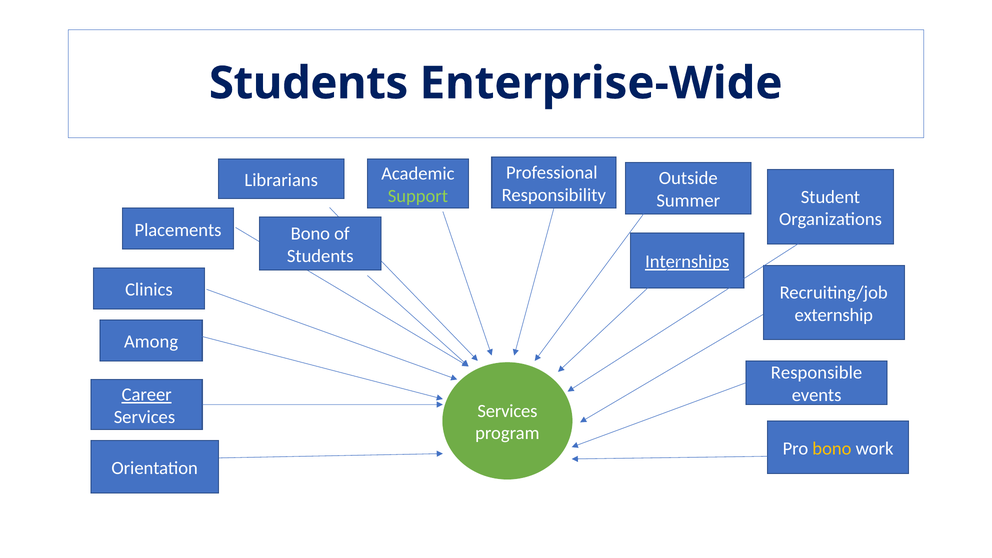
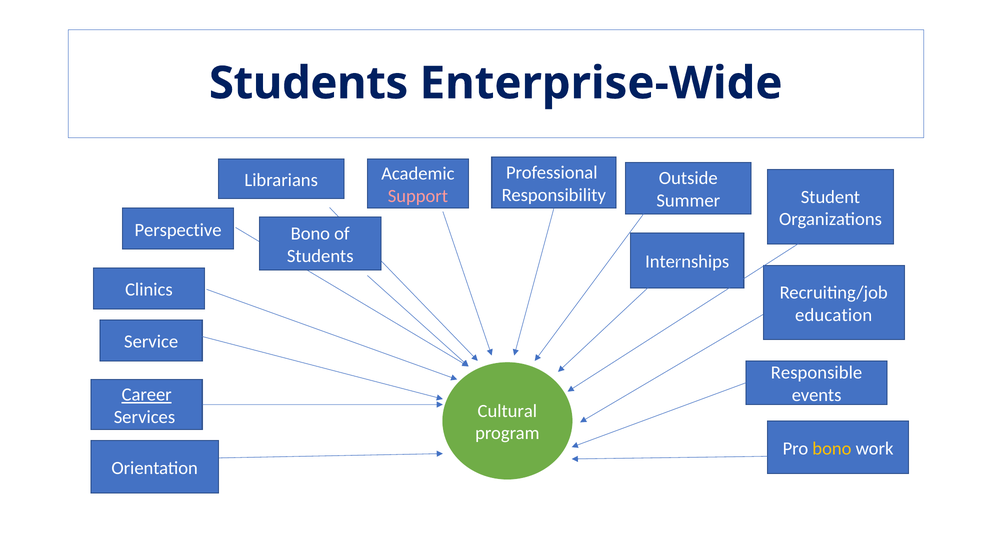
Support colour: light green -> pink (418, 196)
Placements: Placements -> Perspective (178, 230)
Internships underline: present -> none (687, 262)
externship: externship -> education (834, 315)
Among: Among -> Service (151, 342)
Services: Services -> Cultural (507, 411)
